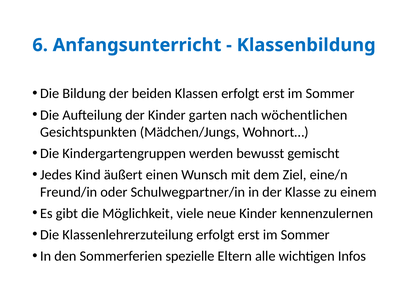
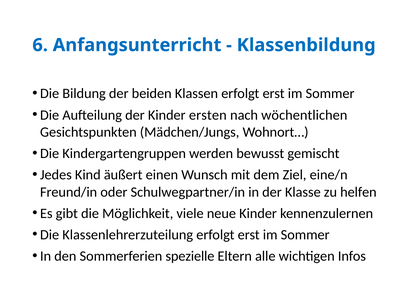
garten: garten -> ersten (208, 115)
einem: einem -> helfen (358, 192)
